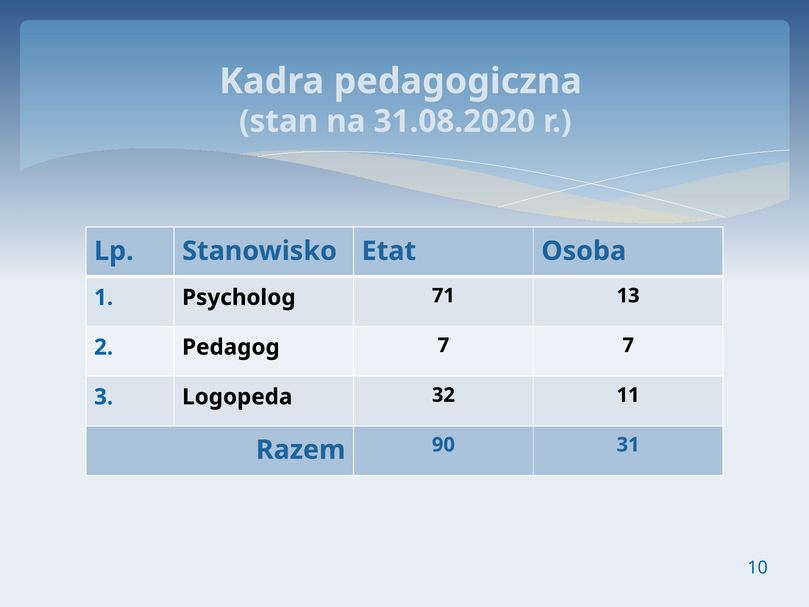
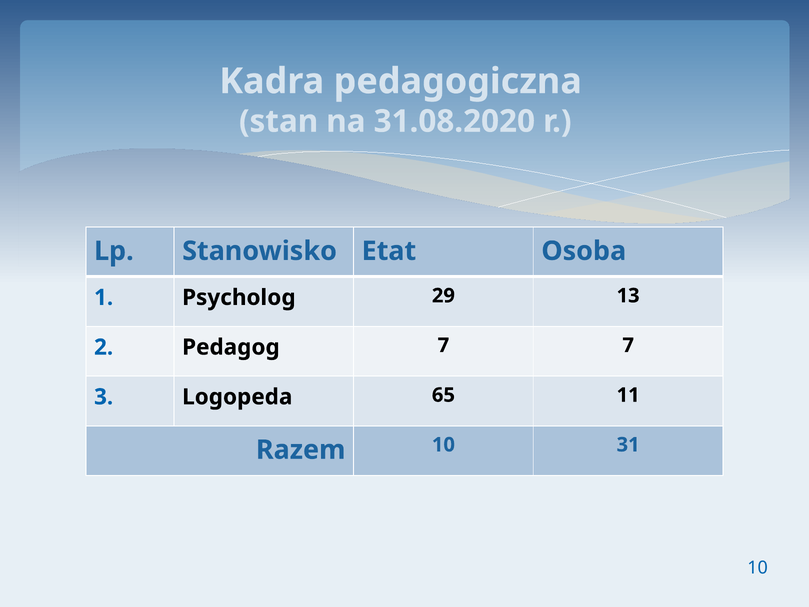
71: 71 -> 29 (443, 296)
32: 32 -> 65 (443, 395)
Razem 90: 90 -> 10 (443, 445)
